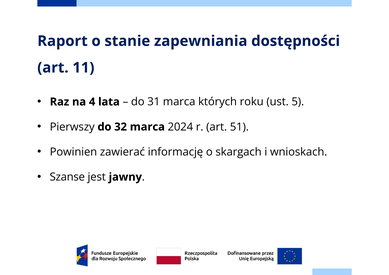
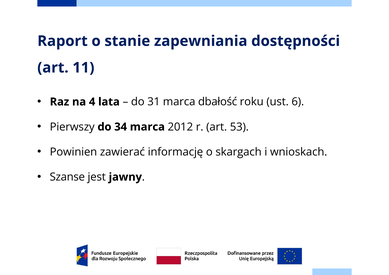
których: których -> dbałość (218, 102)
5: 5 -> 6 (298, 102)
32: 32 -> 34 (121, 127)
2024: 2024 -> 2012 (180, 127)
51: 51 -> 53 (239, 127)
